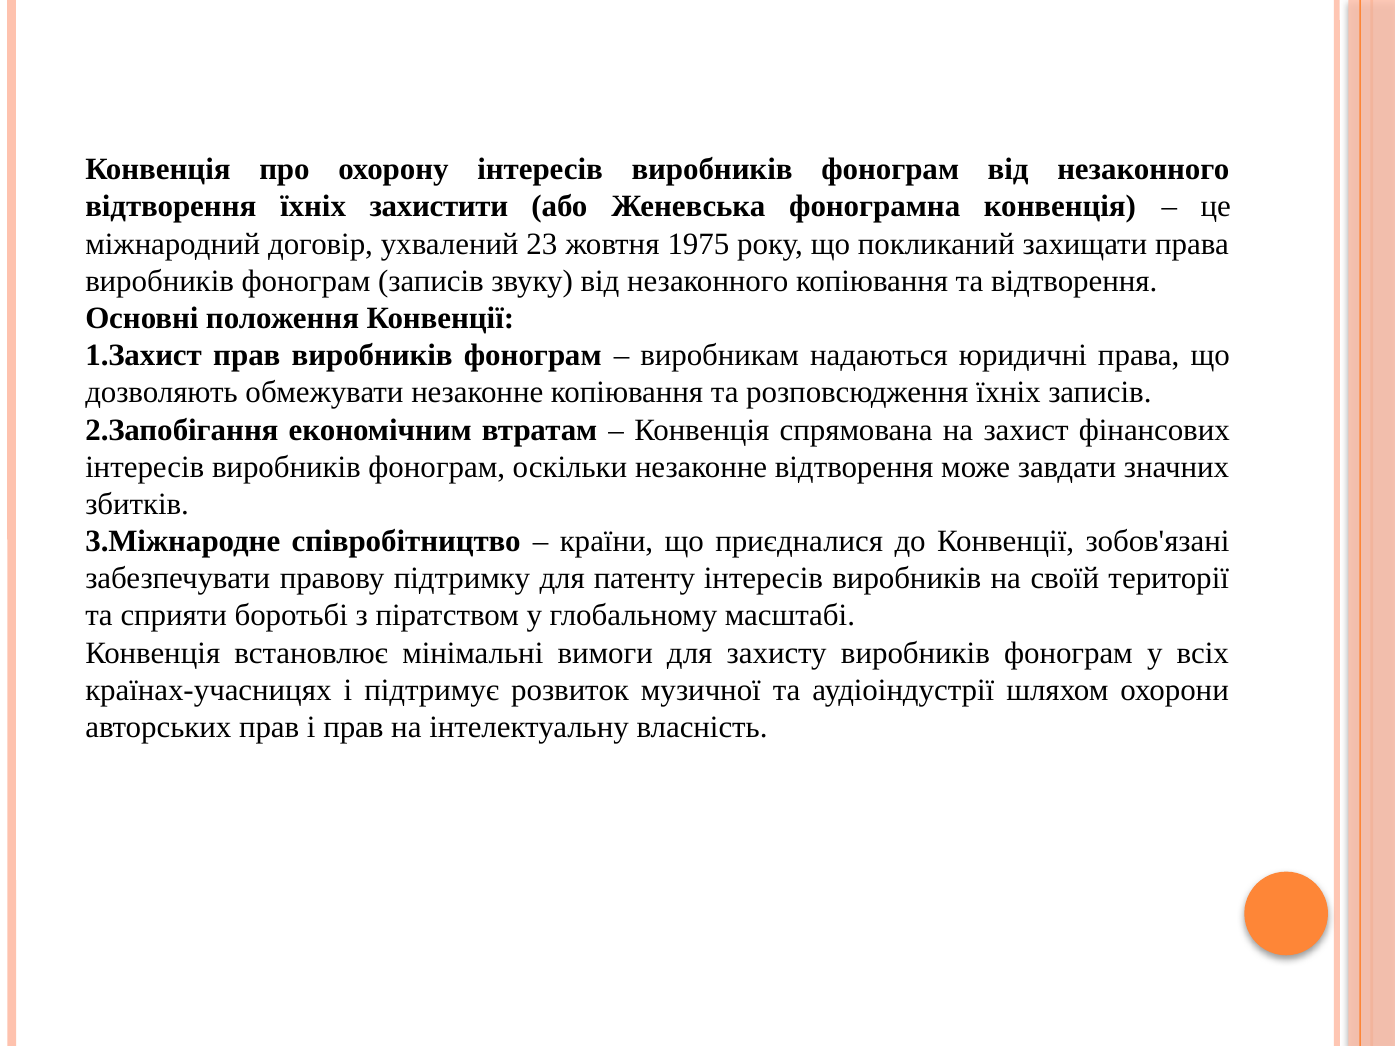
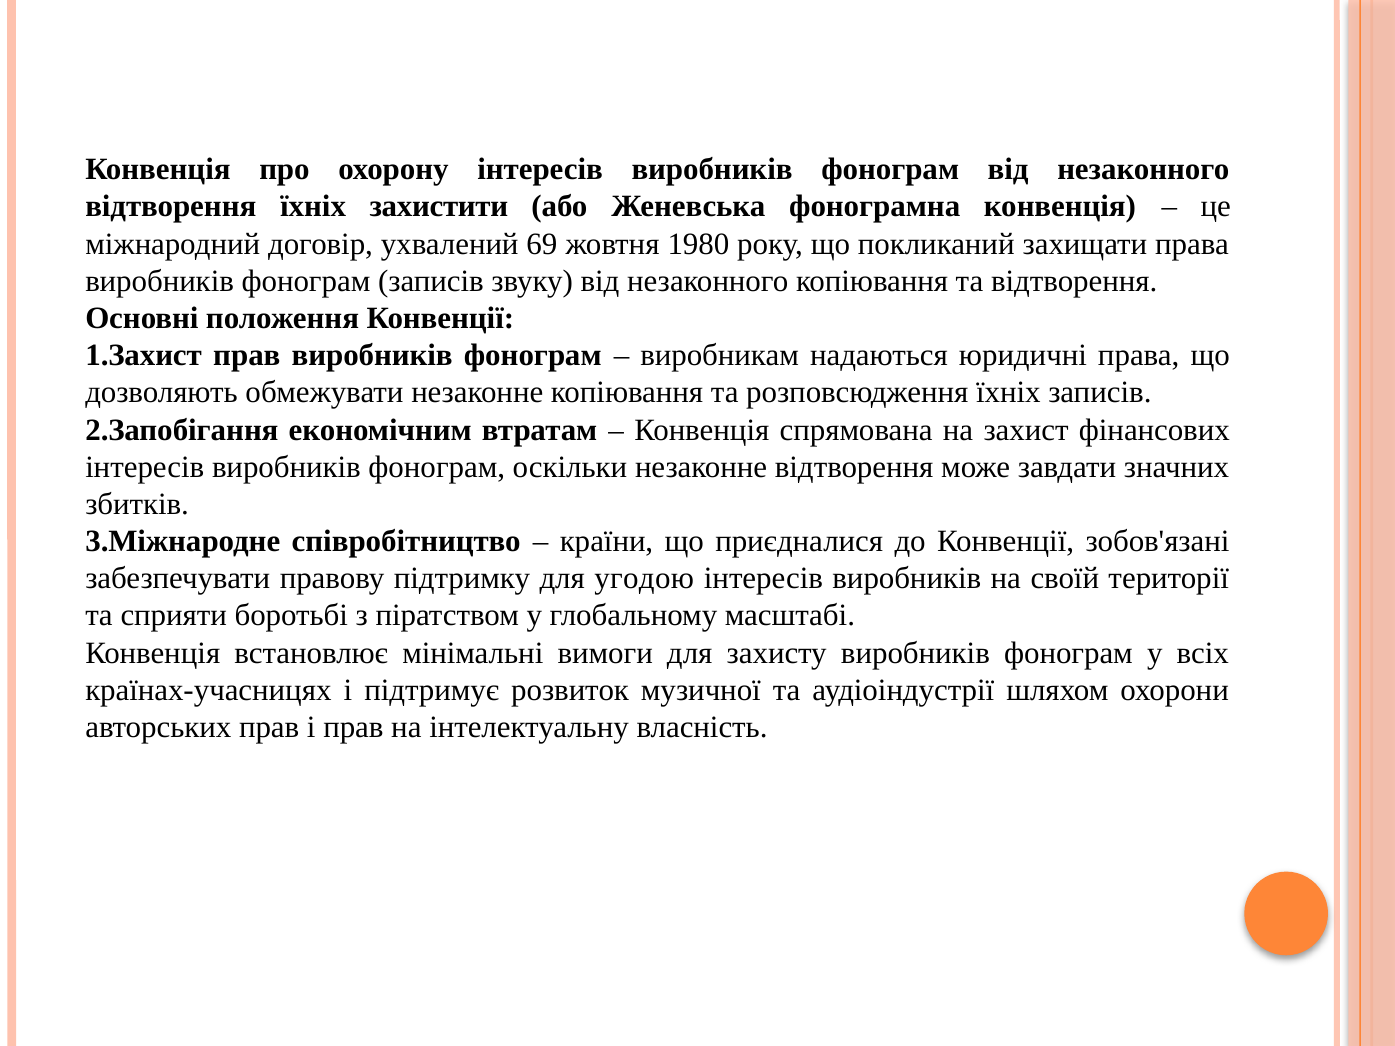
23: 23 -> 69 (542, 244)
1975: 1975 -> 1980 (698, 244)
патенту: патенту -> угодою (644, 579)
